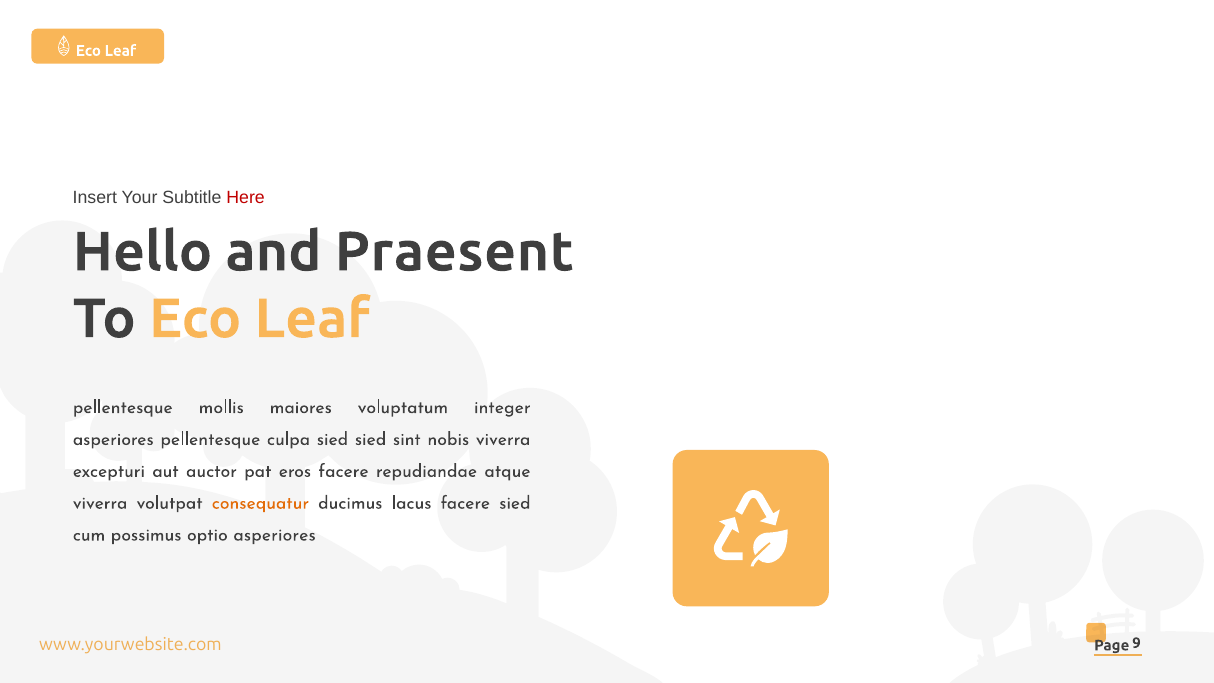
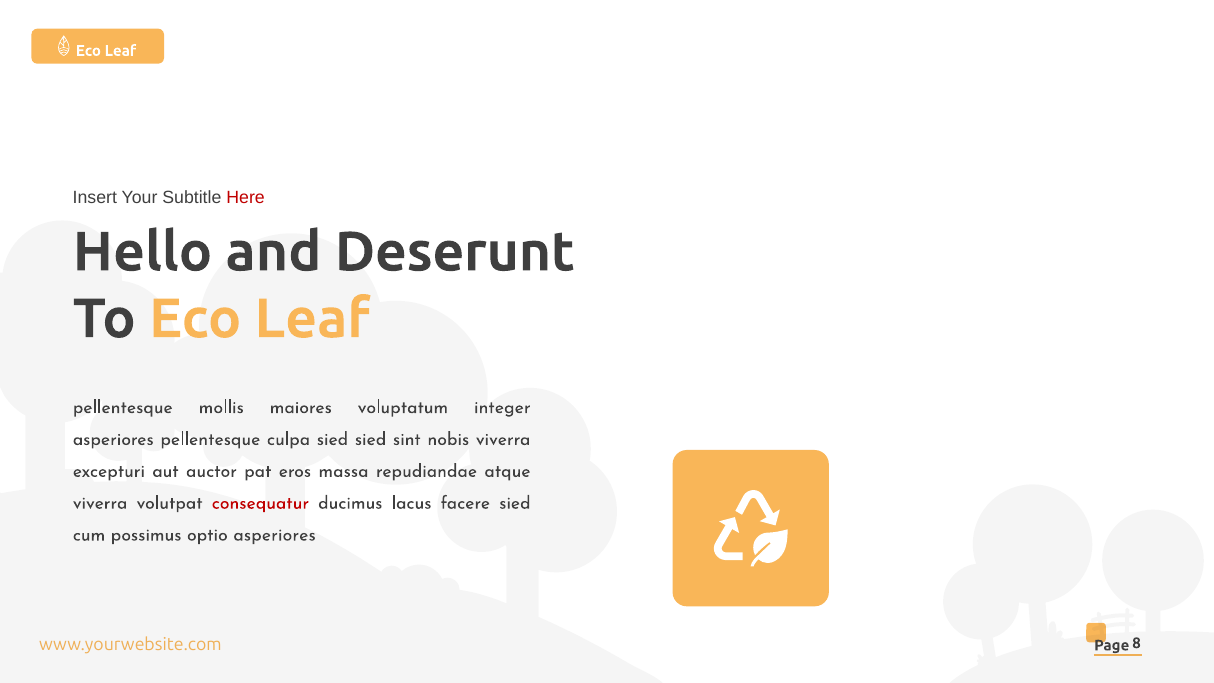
Praesent: Praesent -> Deserunt (455, 252)
eros facere: facere -> massa (344, 471)
consequatur colour: orange -> red (260, 503)
9: 9 -> 8 (1136, 643)
